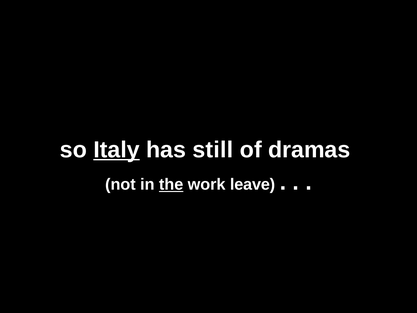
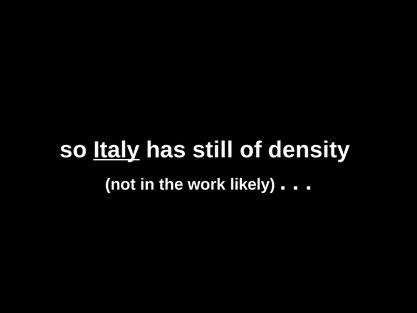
dramas: dramas -> density (309, 150)
the underline: present -> none (171, 184)
leave: leave -> likely (253, 184)
